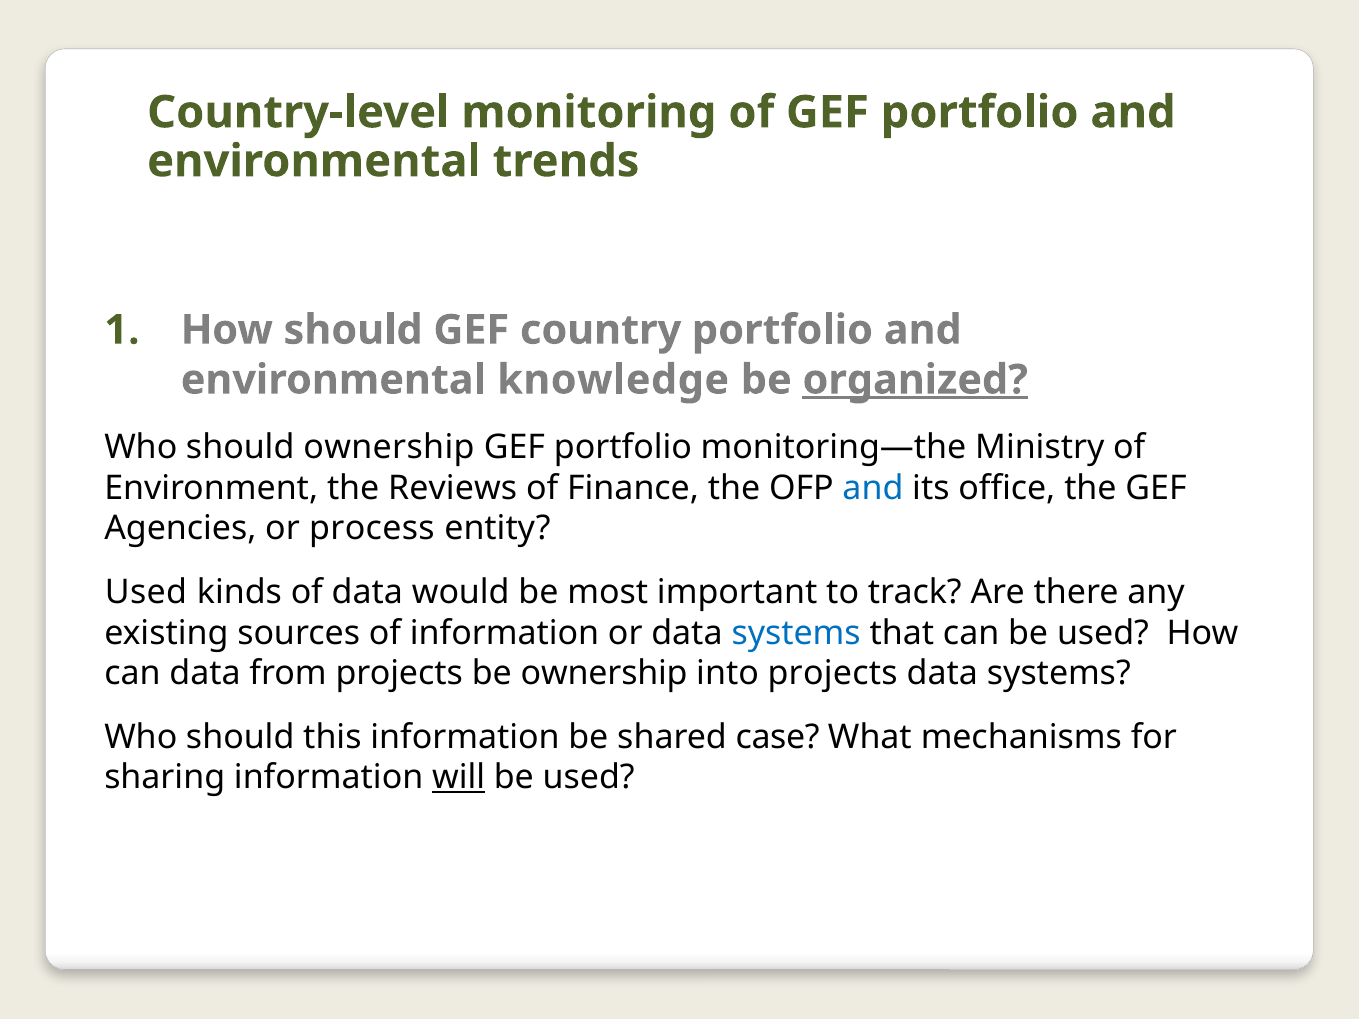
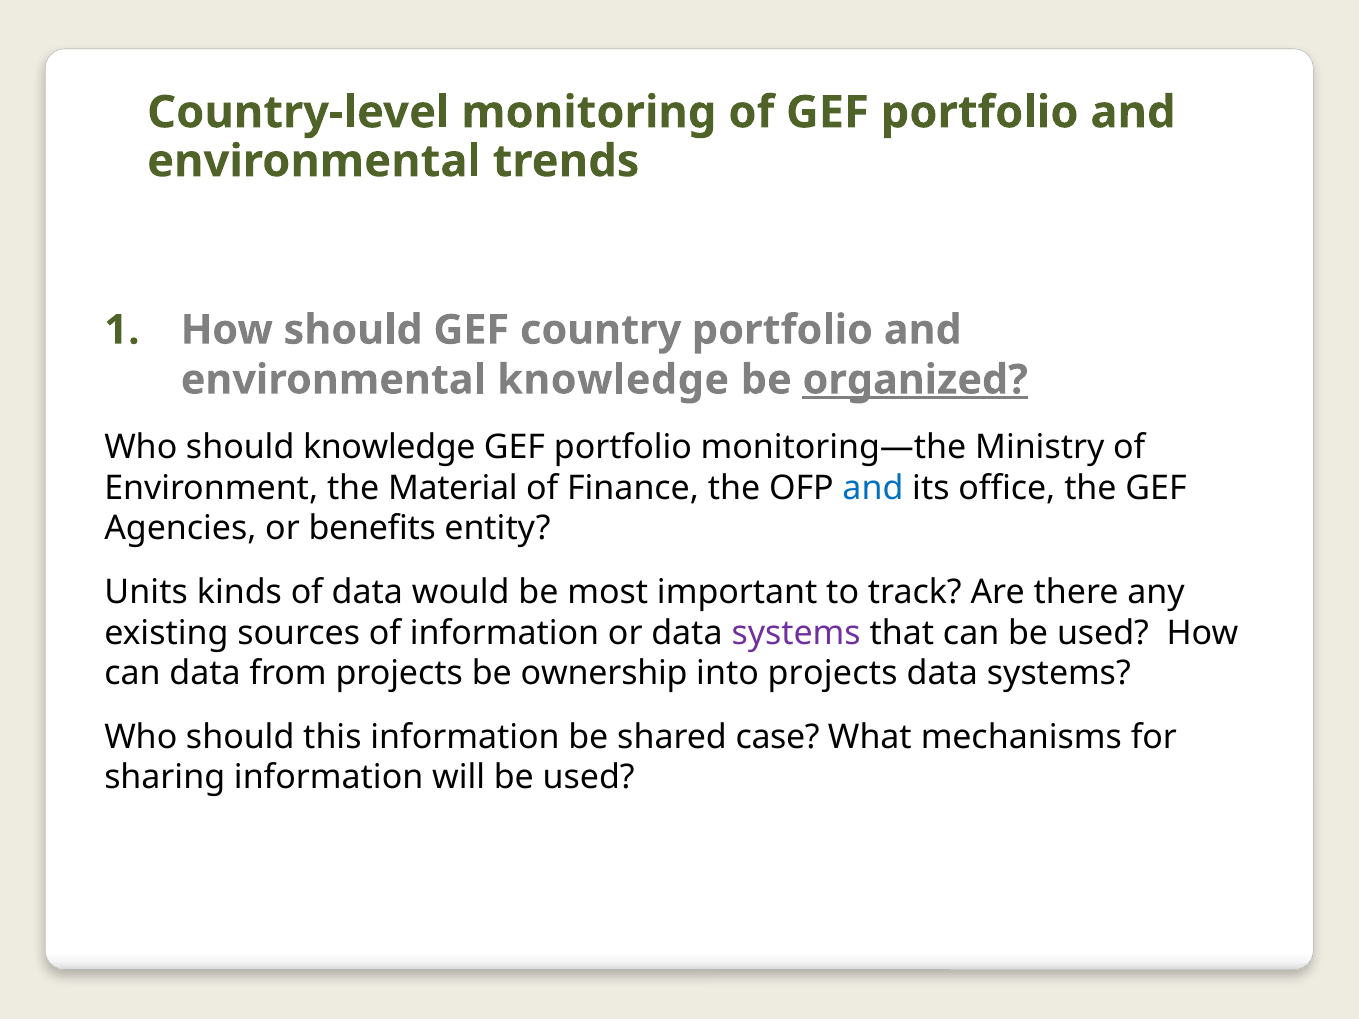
should ownership: ownership -> knowledge (389, 447)
Reviews: Reviews -> Material (453, 488)
process: process -> benefits (372, 529)
Used: Used -> Units (146, 592)
systems colour: blue -> purple (796, 633)
will underline: present -> none (459, 778)
